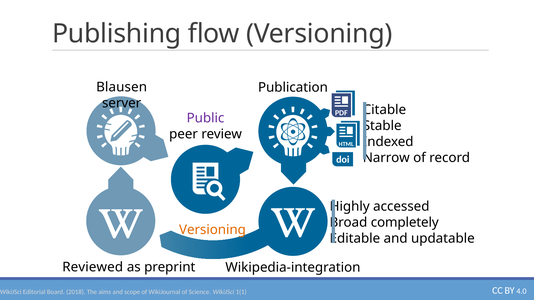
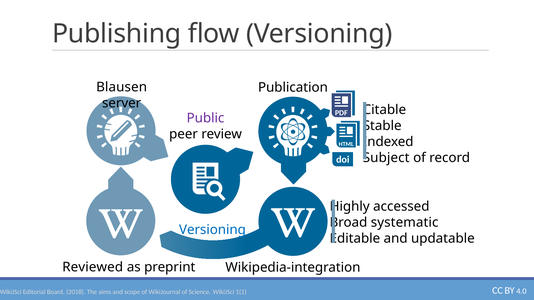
Narrow: Narrow -> Subject (386, 158)
completely: completely -> systematic (405, 223)
Versioning colour: orange -> blue (212, 230)
